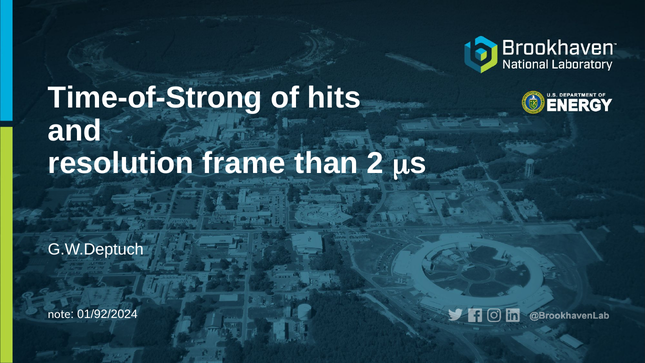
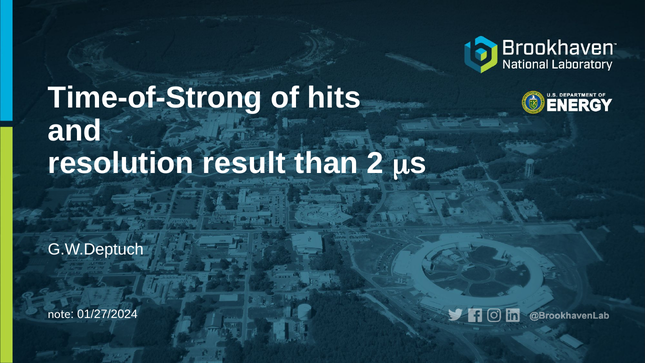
frame: frame -> result (244, 163)
01/92/2024: 01/92/2024 -> 01/27/2024 (107, 314)
